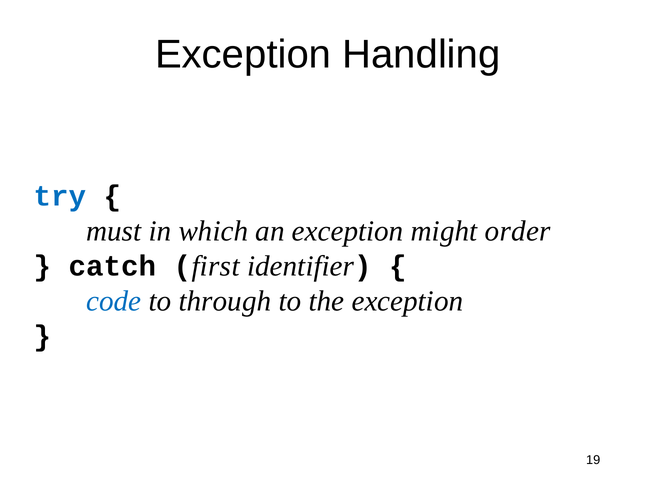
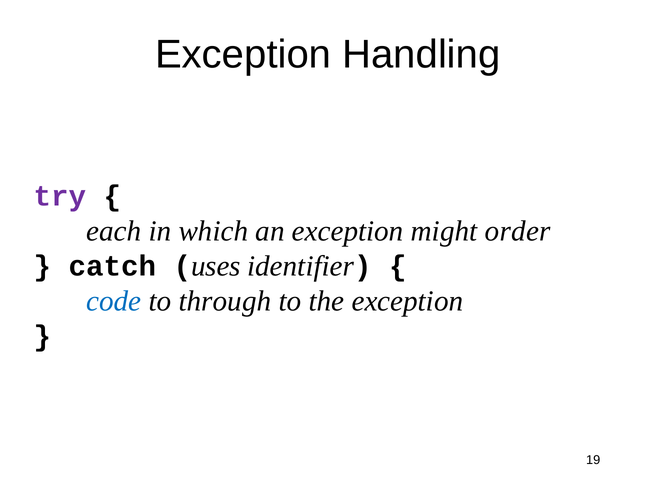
try colour: blue -> purple (60, 196)
must: must -> each (114, 231)
first: first -> uses (216, 266)
